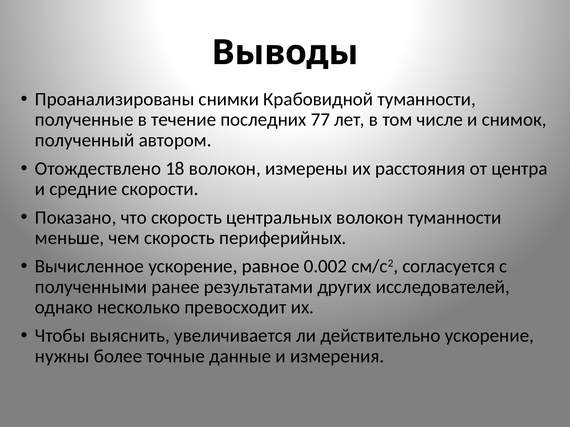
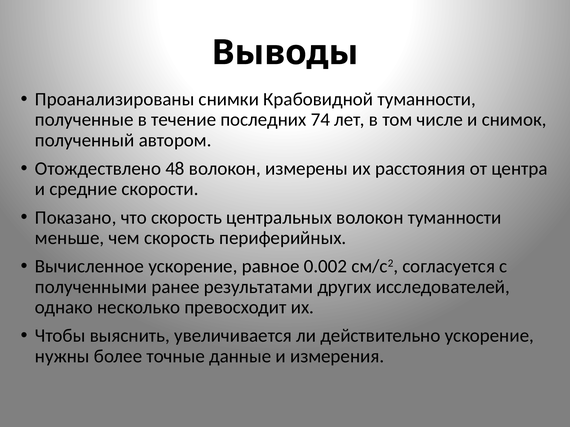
77: 77 -> 74 (320, 120)
18: 18 -> 48 (175, 169)
